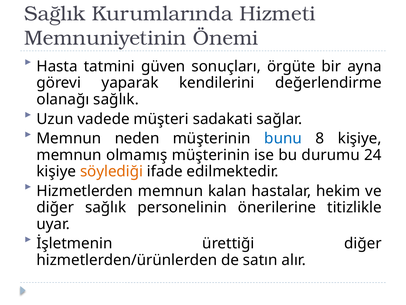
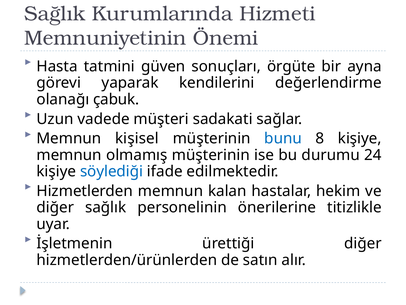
olanağı sağlık: sağlık -> çabuk (116, 99)
neden: neden -> kişisel (137, 138)
söylediği colour: orange -> blue (112, 171)
